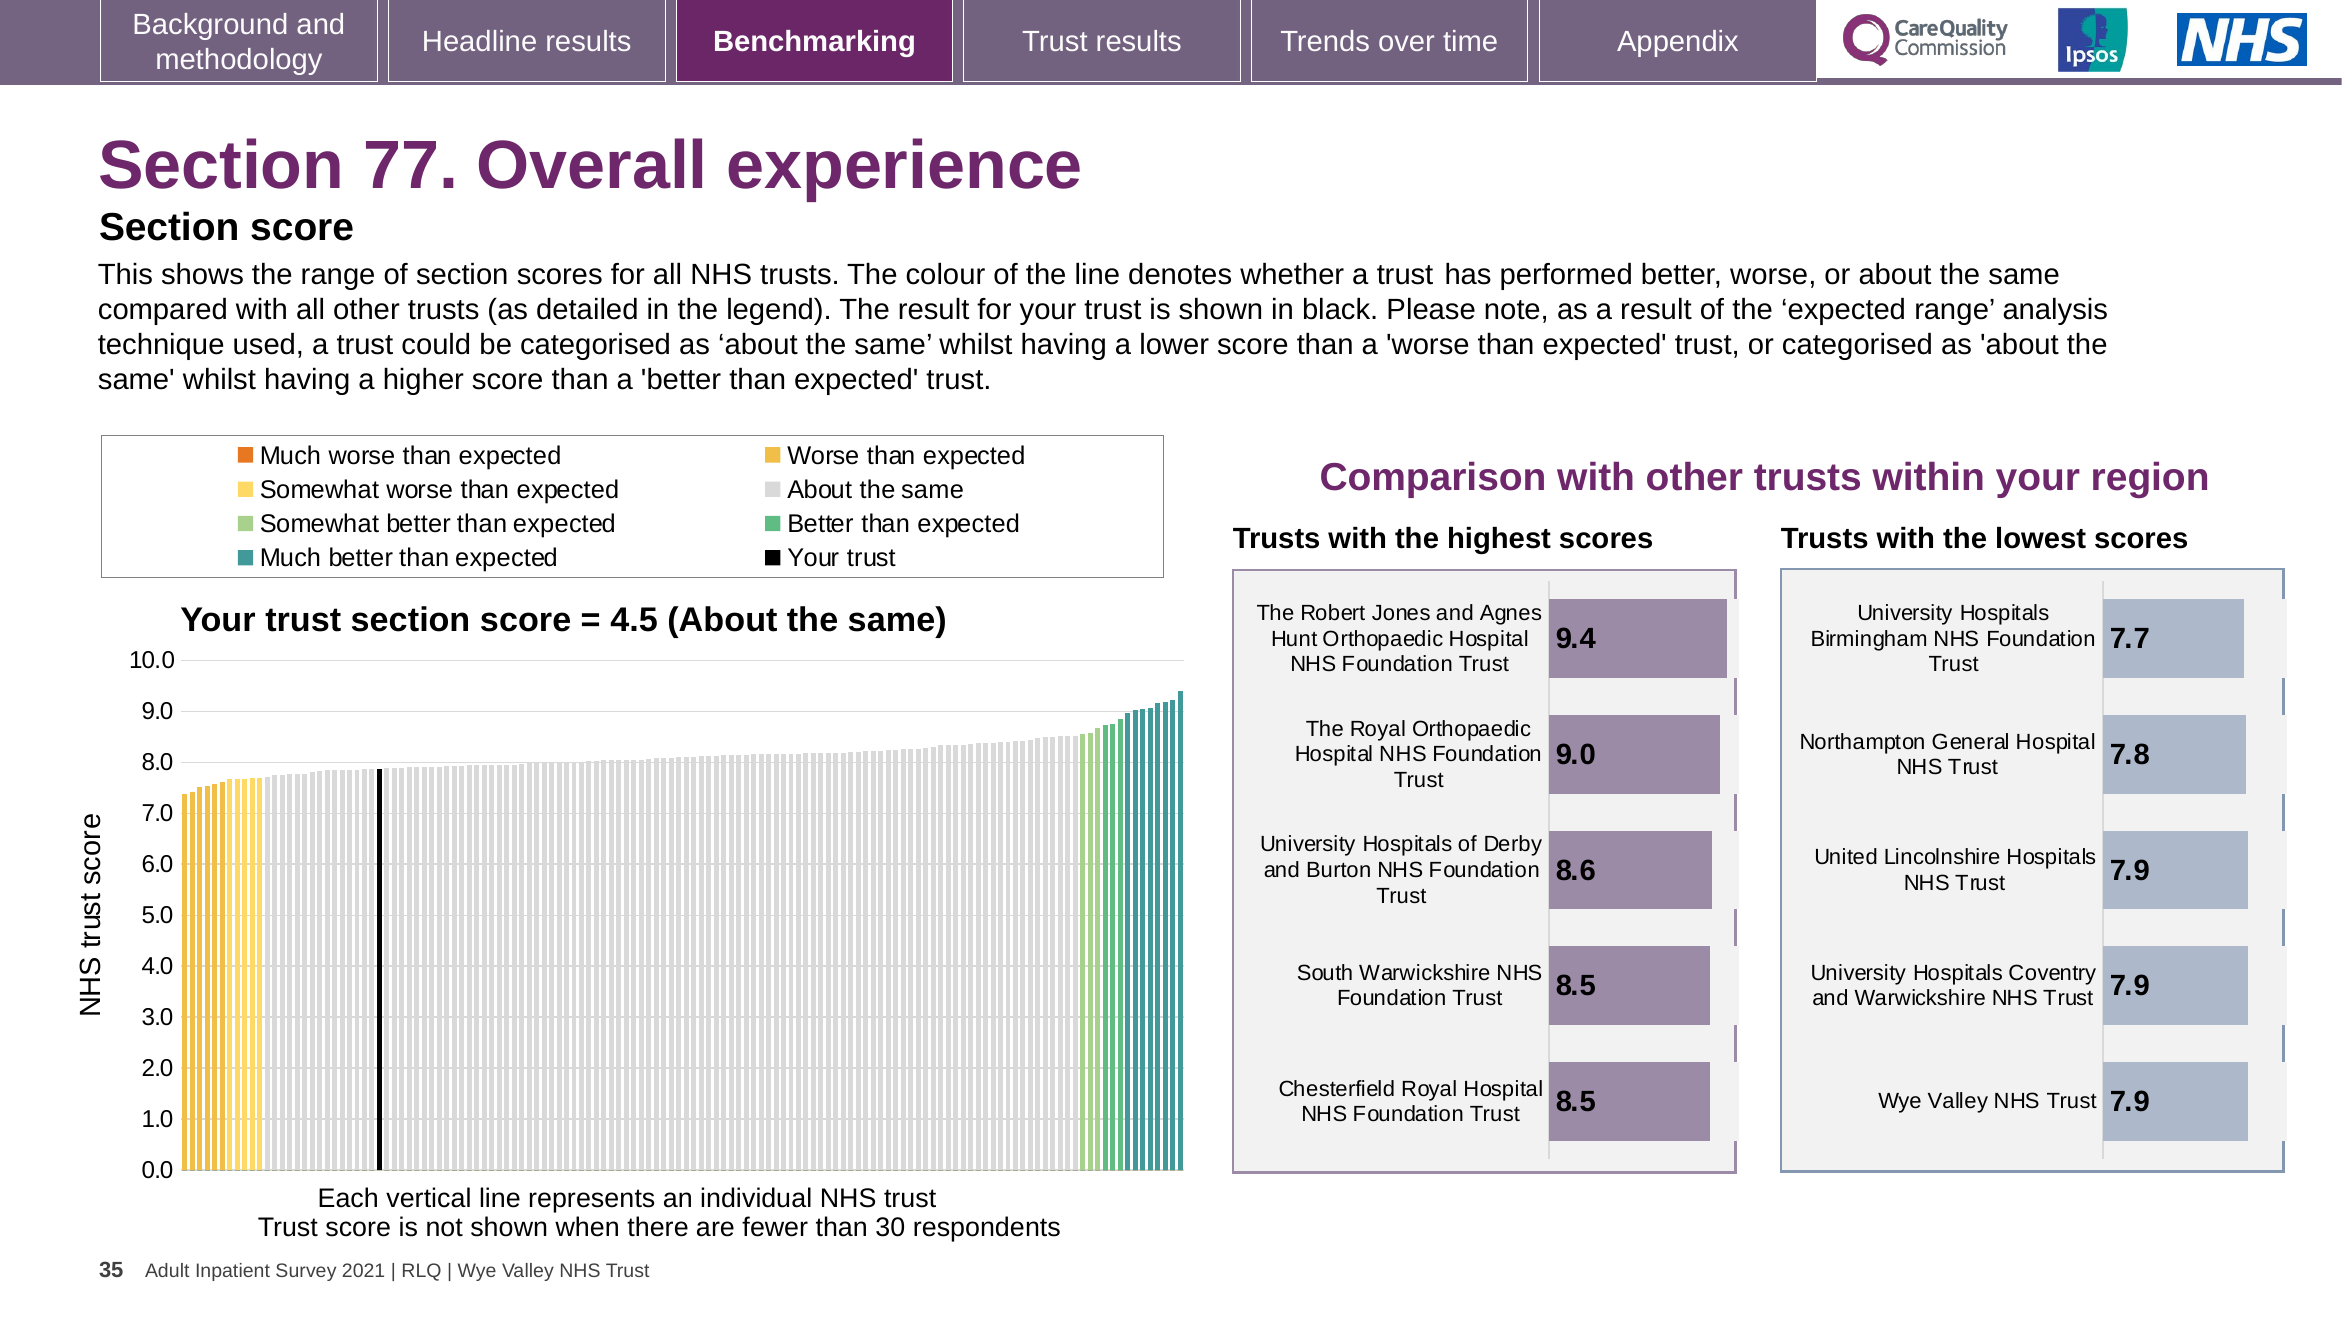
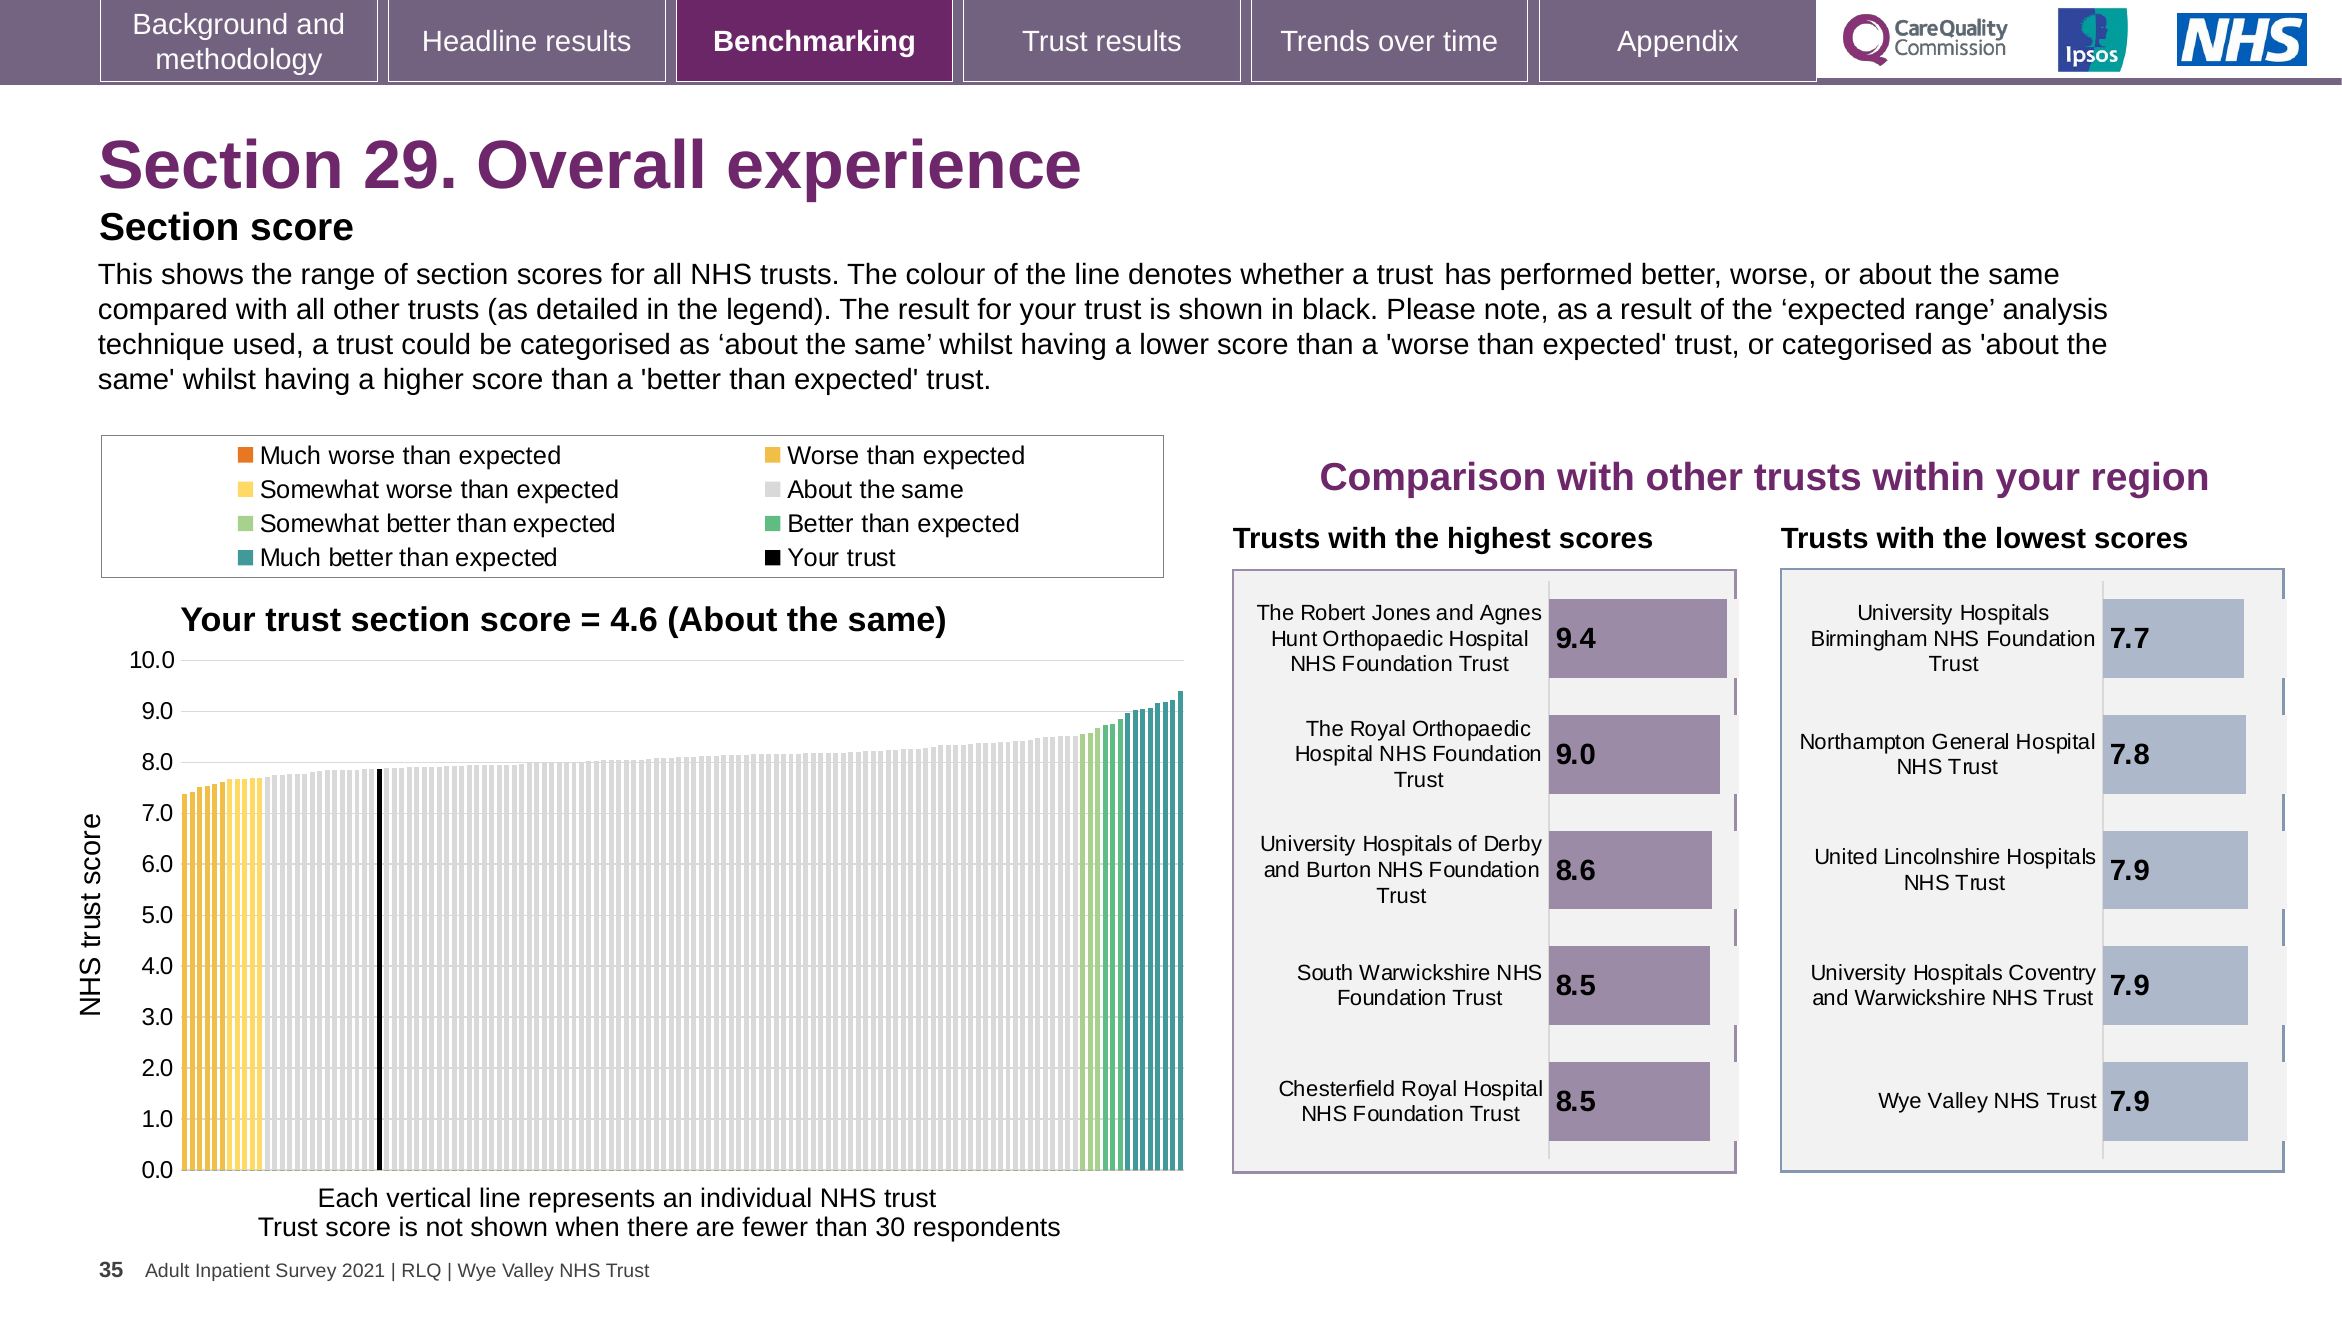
77: 77 -> 29 (411, 166)
4.5: 4.5 -> 4.6 (634, 620)
